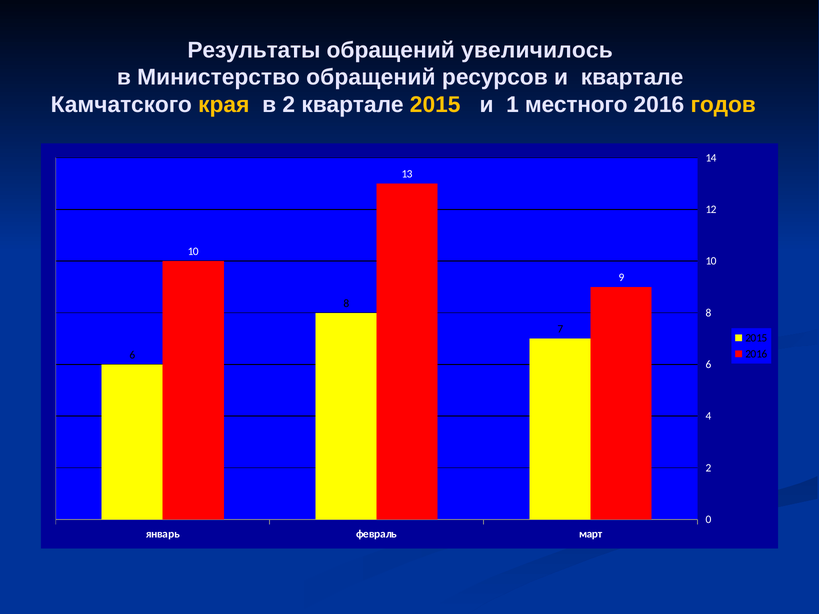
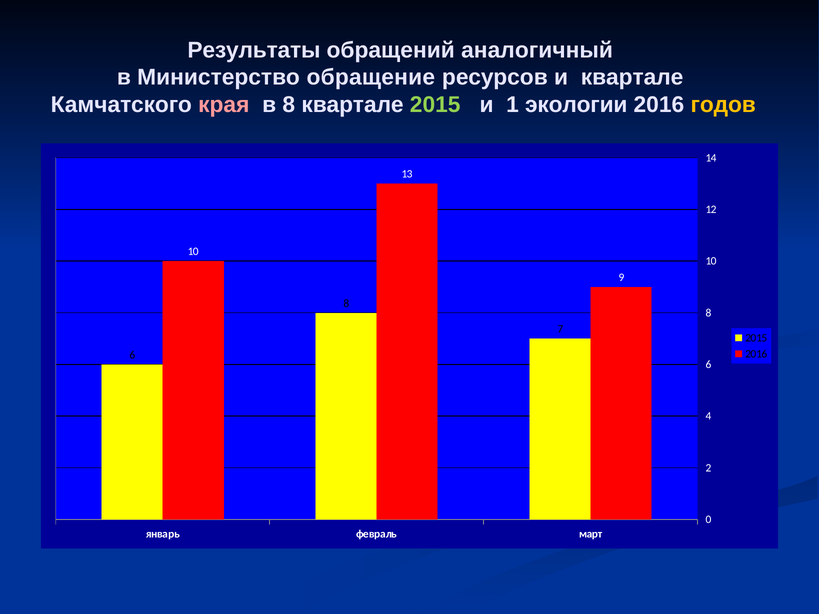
увеличилось: увеличилось -> аналогичный (537, 50)
Министерство обращений: обращений -> обращение (371, 77)
края colour: yellow -> pink (224, 105)
в 2: 2 -> 8 (289, 105)
2015 colour: yellow -> light green (435, 105)
местного: местного -> экологии (576, 105)
